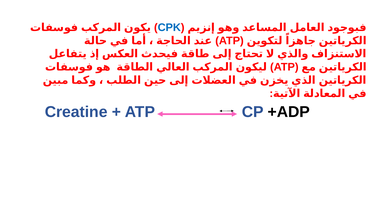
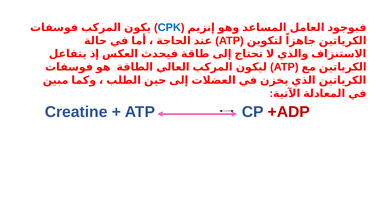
+ADP colour: black -> red (289, 112)
